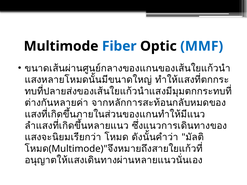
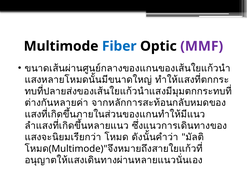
MMF colour: blue -> purple (202, 46)
